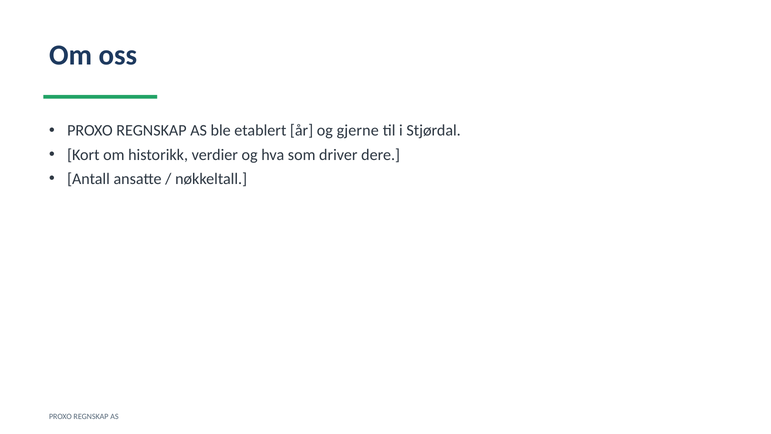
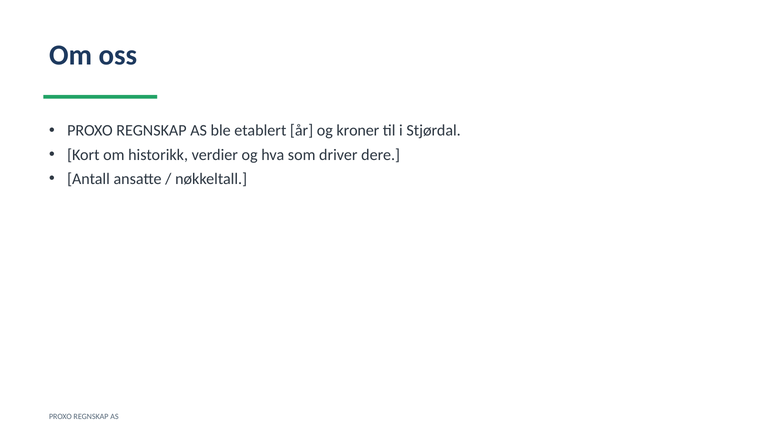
gjerne: gjerne -> kroner (358, 131)
